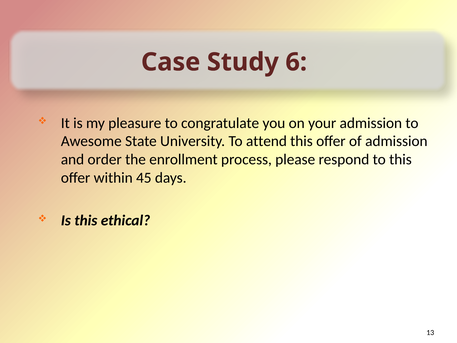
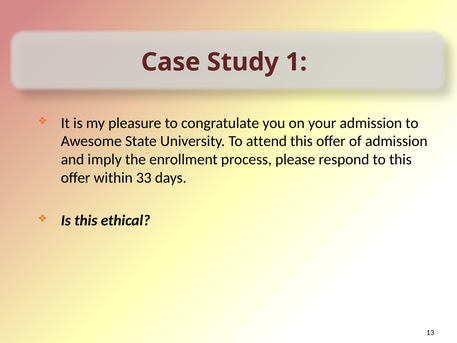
6: 6 -> 1 (296, 62)
order: order -> imply (105, 159)
45: 45 -> 33 (144, 178)
